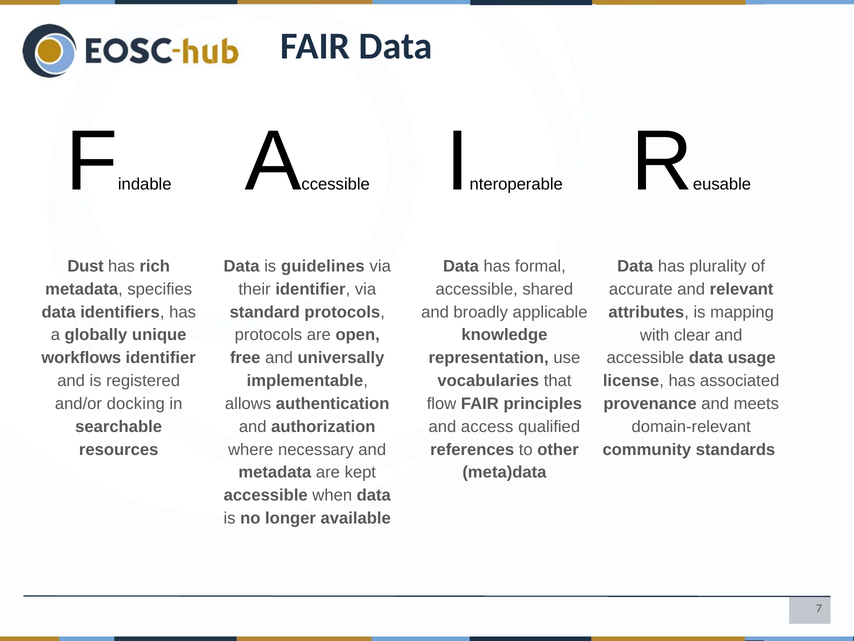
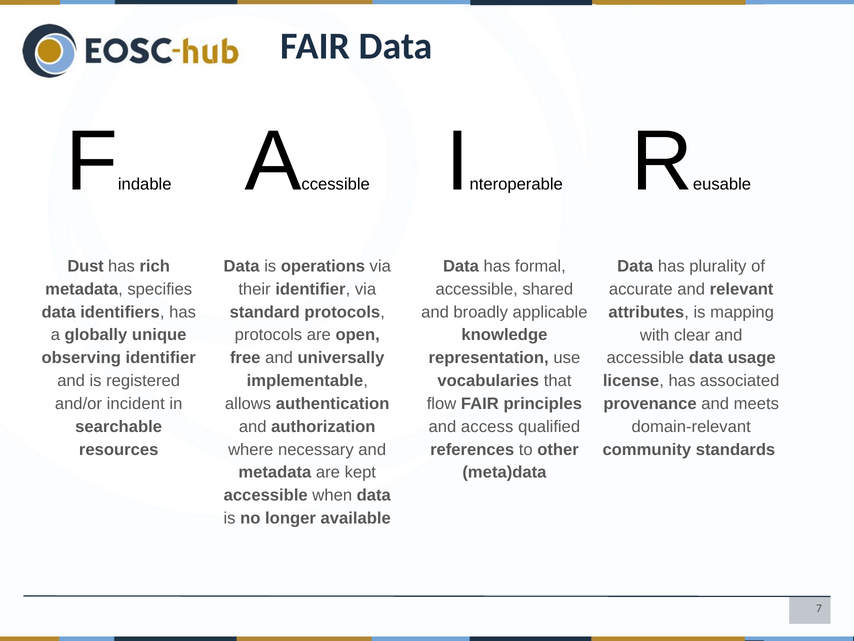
guidelines: guidelines -> operations (323, 266)
workflows: workflows -> observing (81, 358)
docking: docking -> incident (136, 403)
